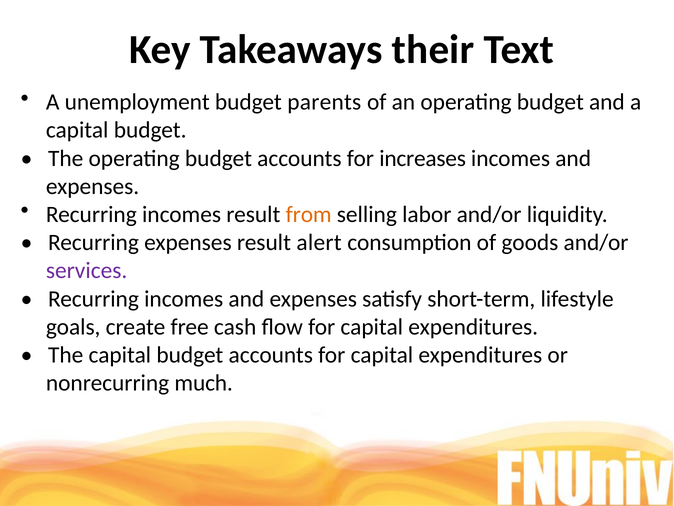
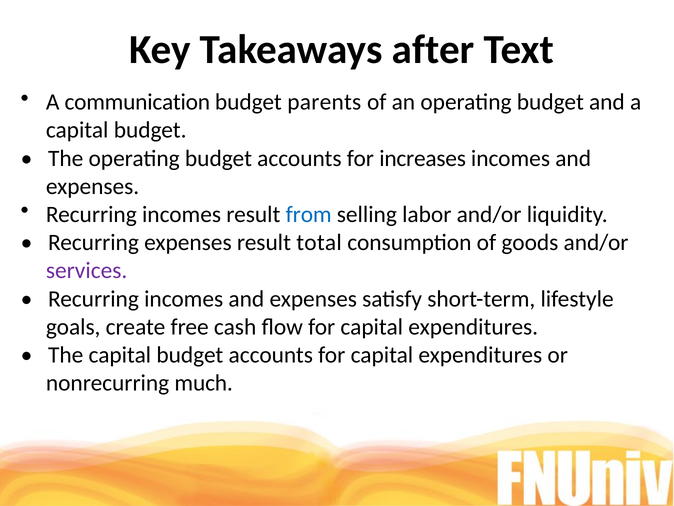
their: their -> after (433, 49)
unemployment: unemployment -> communication (137, 102)
from colour: orange -> blue (309, 214)
alert: alert -> total (319, 242)
